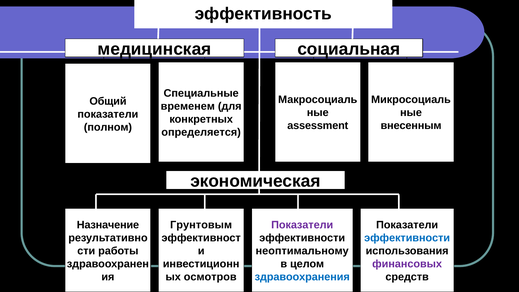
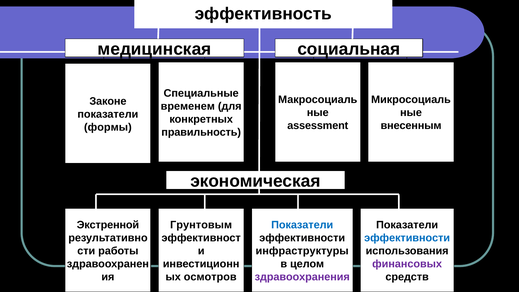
Общий: Общий -> Законе (108, 101)
полном: полном -> формы (108, 127)
определяется: определяется -> правильность (201, 132)
Назначение: Назначение -> Экстренной (108, 225)
Показатели colour: purple -> blue (302, 225)
неоптимальному: неоптимальному -> инфраструктуры (302, 251)
здравоохранения colour: blue -> purple (302, 277)
